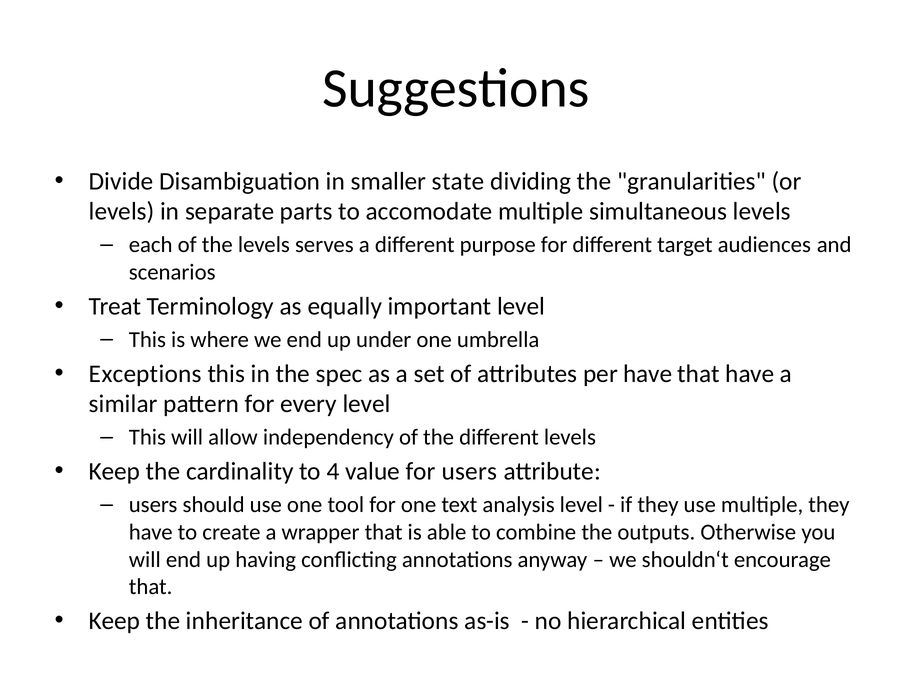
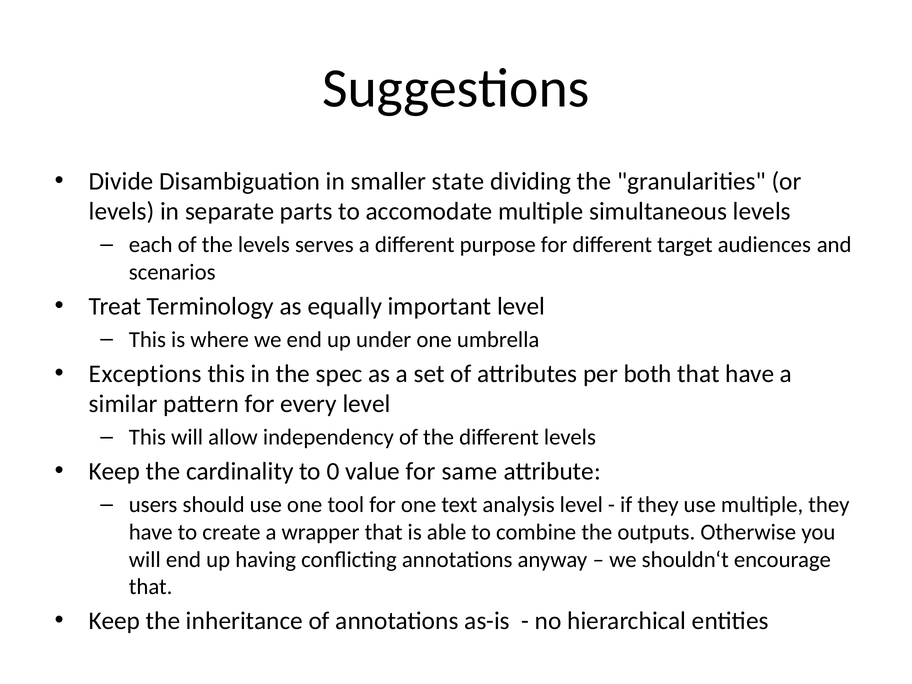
per have: have -> both (648, 374)
4: 4 -> 0 (333, 472)
for users: users -> same (469, 472)
